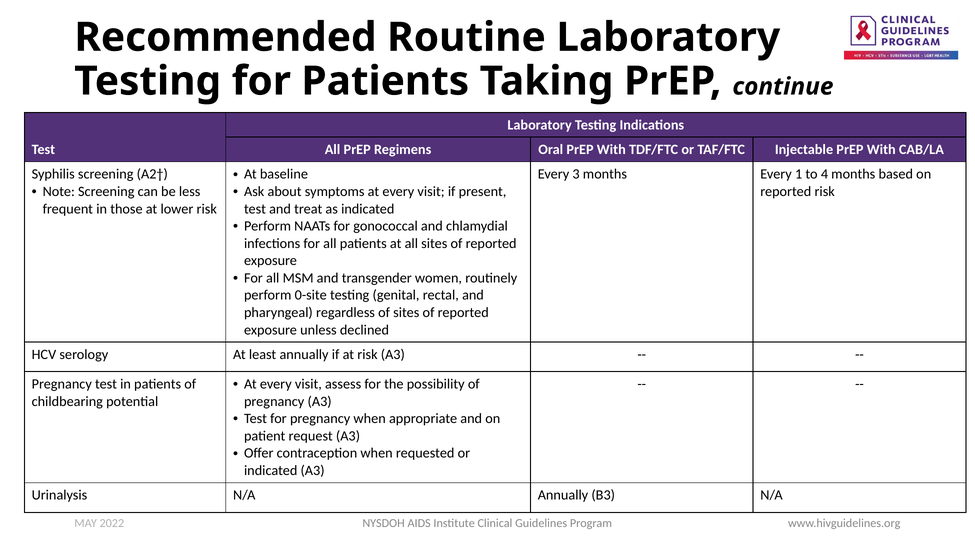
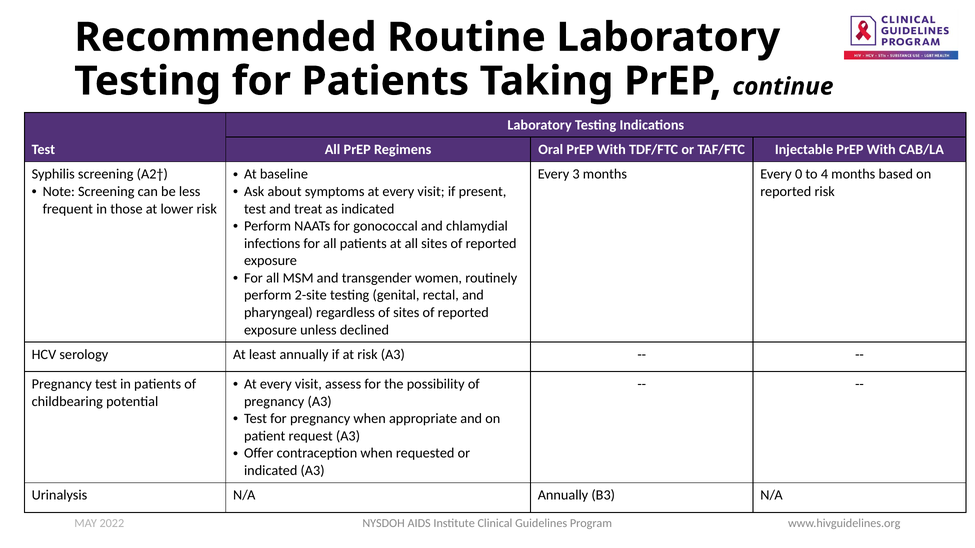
1: 1 -> 0 (799, 174)
0-site: 0-site -> 2-site (311, 296)
